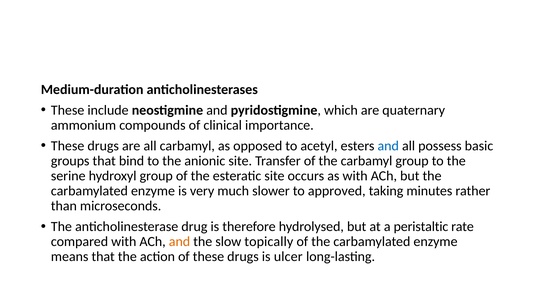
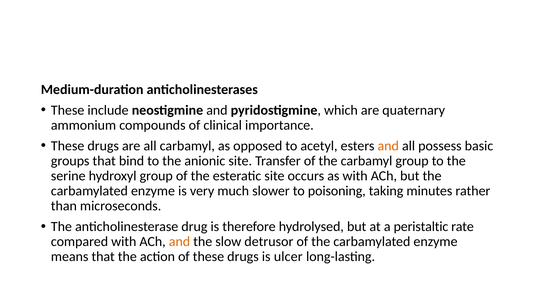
and colour: blue -> orange (388, 146)
approved: approved -> poisoning (337, 191)
topically: topically -> detrusor (269, 242)
